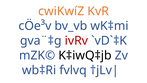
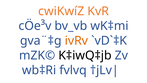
ivRv colour: red -> orange (76, 41)
